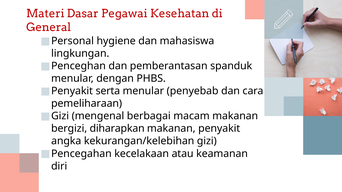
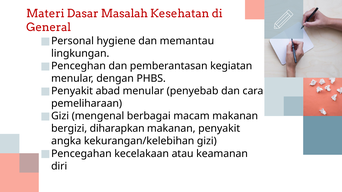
Pegawai: Pegawai -> Masalah (124, 14)
mahasiswa: mahasiswa -> memantau (187, 41)
spanduk: spanduk -> kegiatan (231, 66)
serta: serta -> abad (108, 91)
